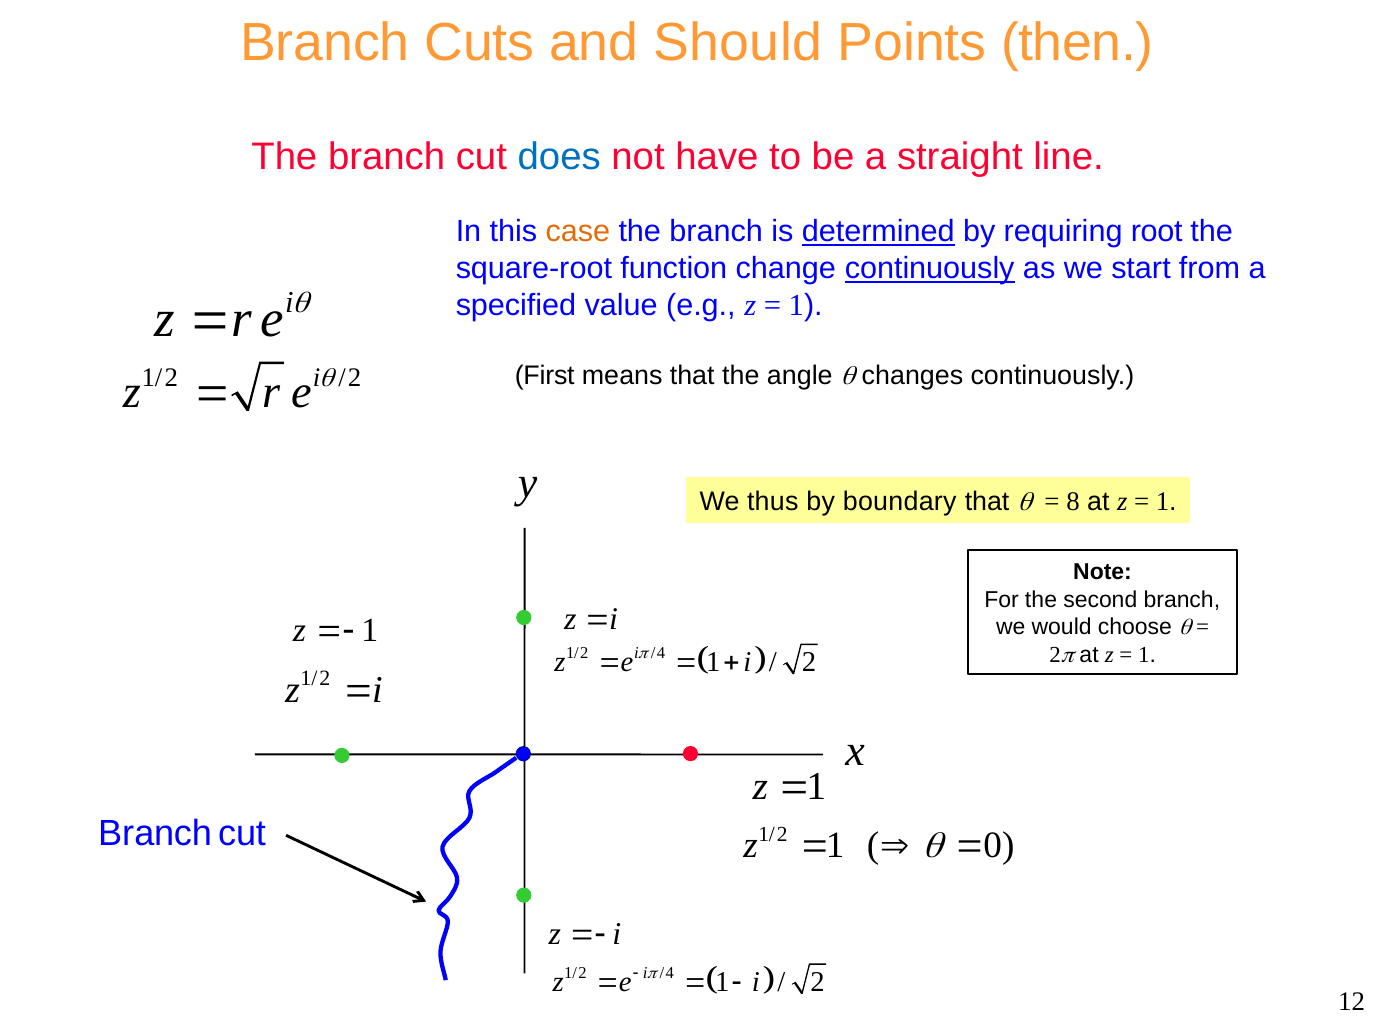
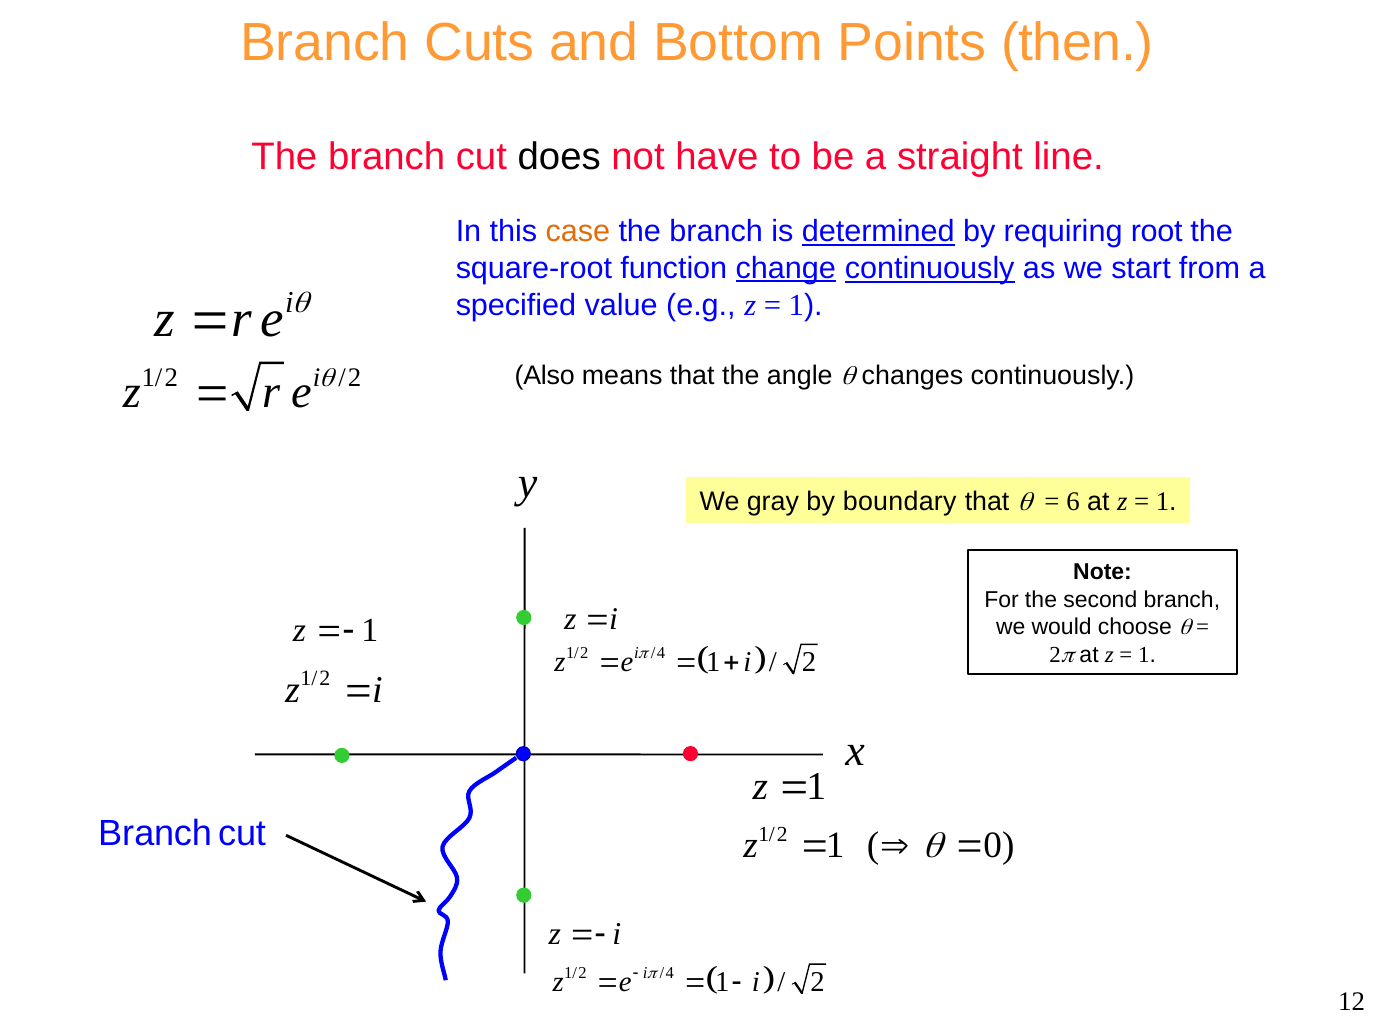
Should: Should -> Bottom (738, 43)
does colour: blue -> black (559, 157)
change underline: none -> present (786, 268)
First: First -> Also (545, 376)
thus: thus -> gray (773, 502)
8: 8 -> 6 (1073, 502)
